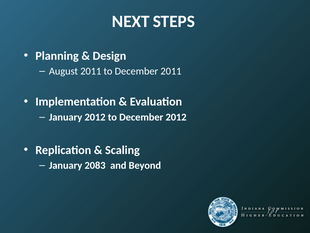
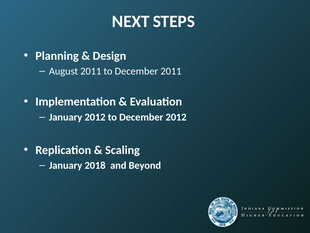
2083: 2083 -> 2018 (95, 165)
